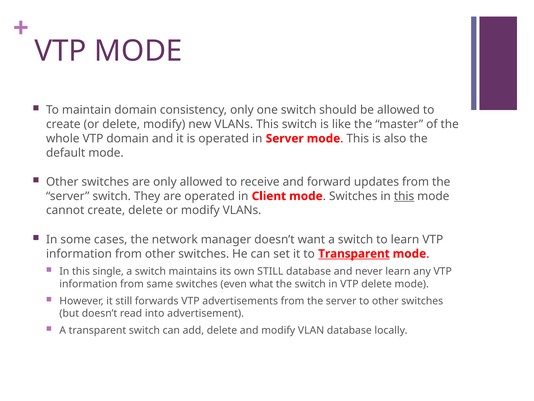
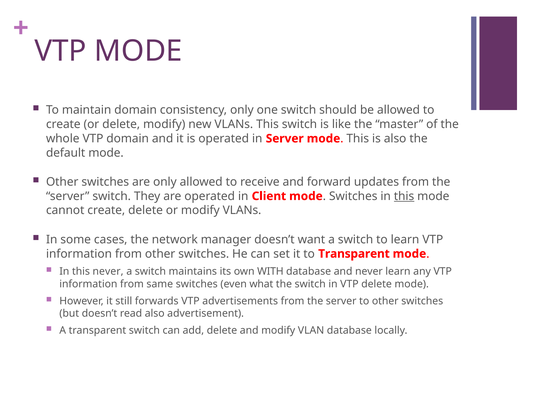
Transparent underline: present -> none (354, 253)
this single: single -> never (108, 271)
own STILL: STILL -> WITH (270, 271)
read into: into -> also (155, 313)
